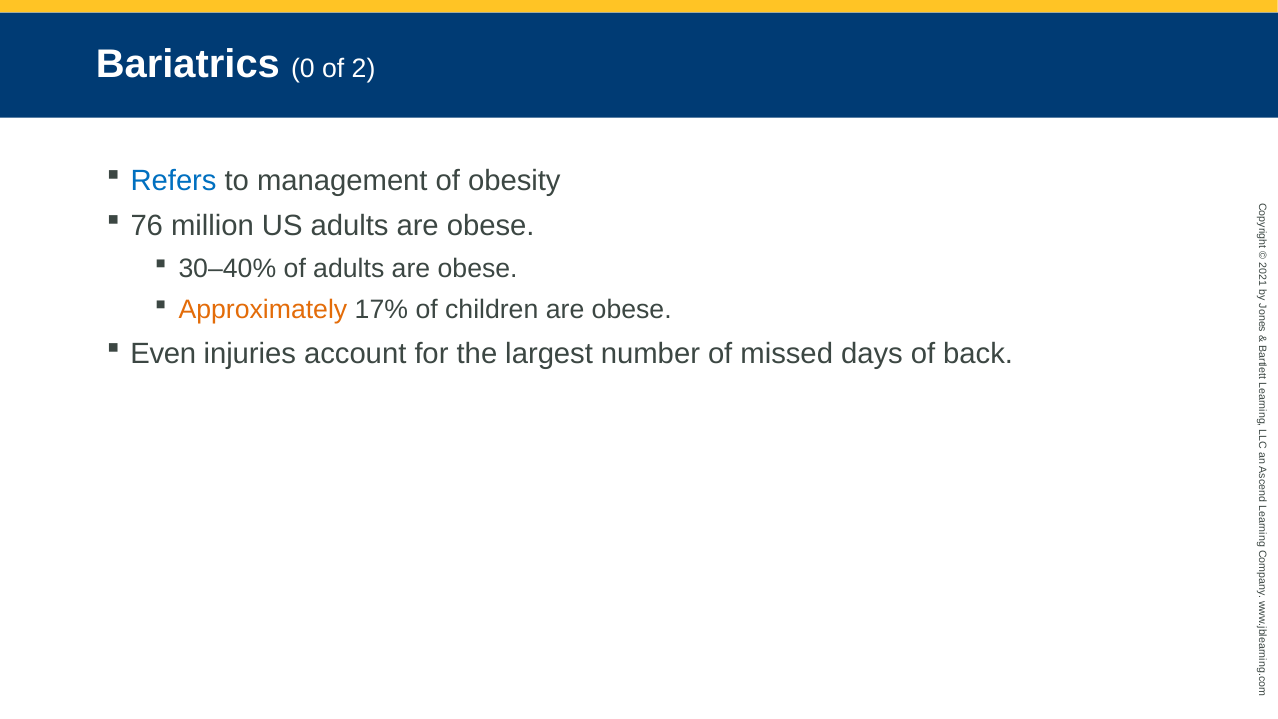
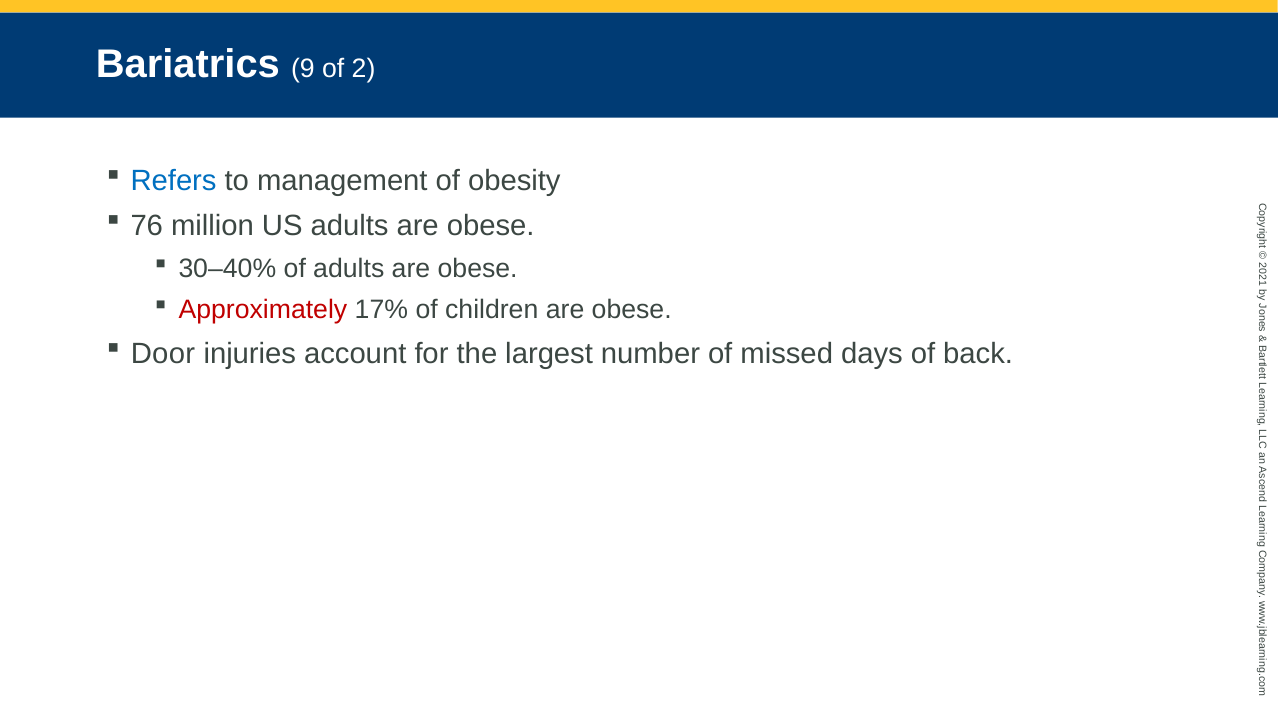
Bariatrics 0: 0 -> 9 (303, 69)
Approximately colour: orange -> red (263, 310)
Even: Even -> Door (163, 354)
